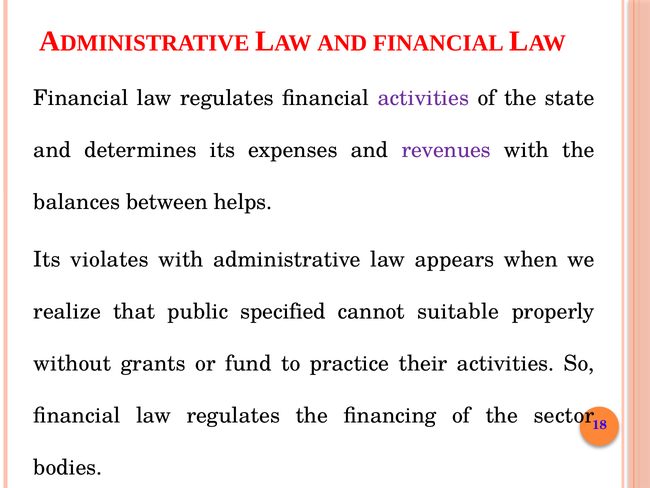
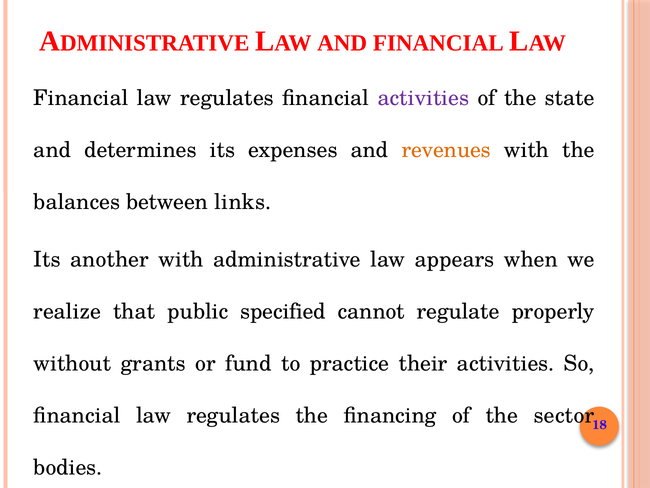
revenues colour: purple -> orange (446, 150)
helps: helps -> links (243, 202)
violates: violates -> another (110, 259)
suitable: suitable -> regulate (458, 311)
